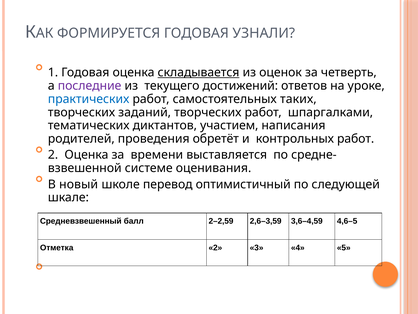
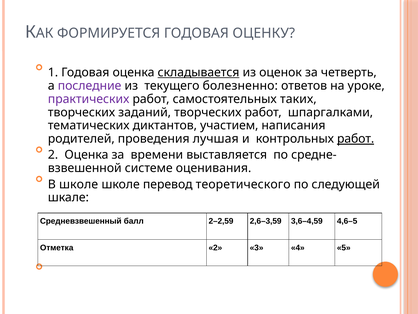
УЗНАЛИ: УЗНАЛИ -> ОЦЕНКУ (264, 33)
достижений: достижений -> болезненно (240, 86)
практических colour: blue -> purple (89, 99)
обретёт: обретёт -> лучшая (216, 139)
работ underline: none -> present (356, 139)
В новый: новый -> школе (79, 184)
оптимистичный: оптимистичный -> теоретического (243, 184)
